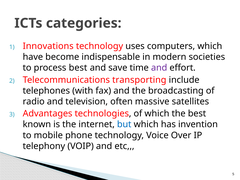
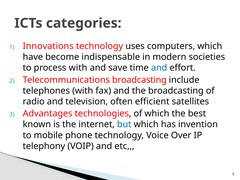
process best: best -> with (78, 68)
and colour: purple -> blue (159, 68)
Telecommunications transporting: transporting -> broadcasting (139, 80)
massive: massive -> efficient (152, 101)
